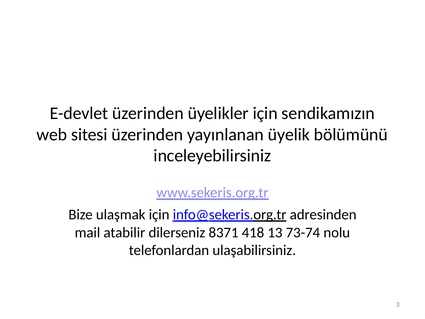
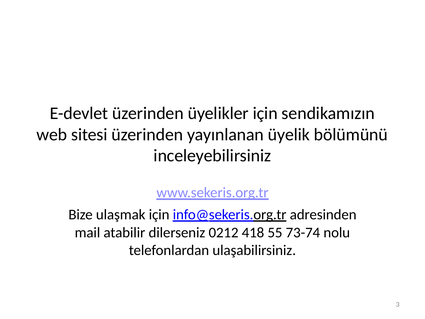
8371: 8371 -> 0212 (224, 232)
13: 13 -> 55 (275, 232)
